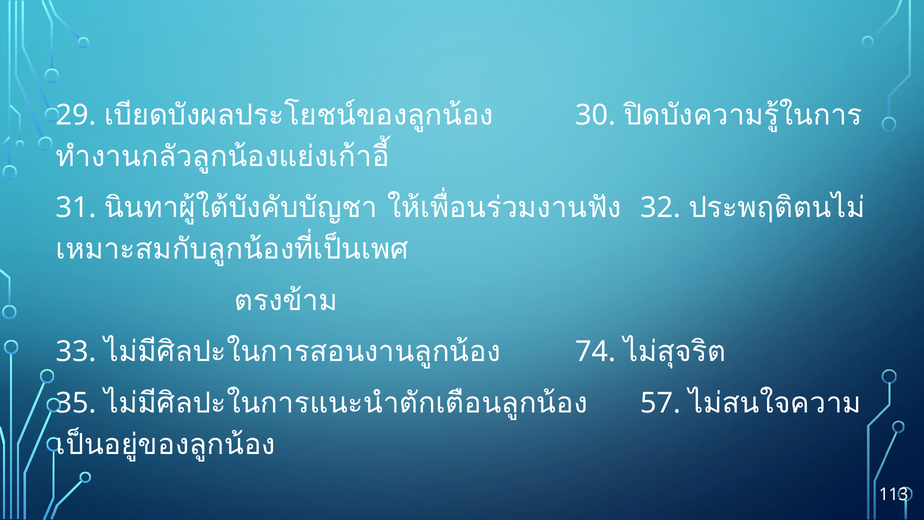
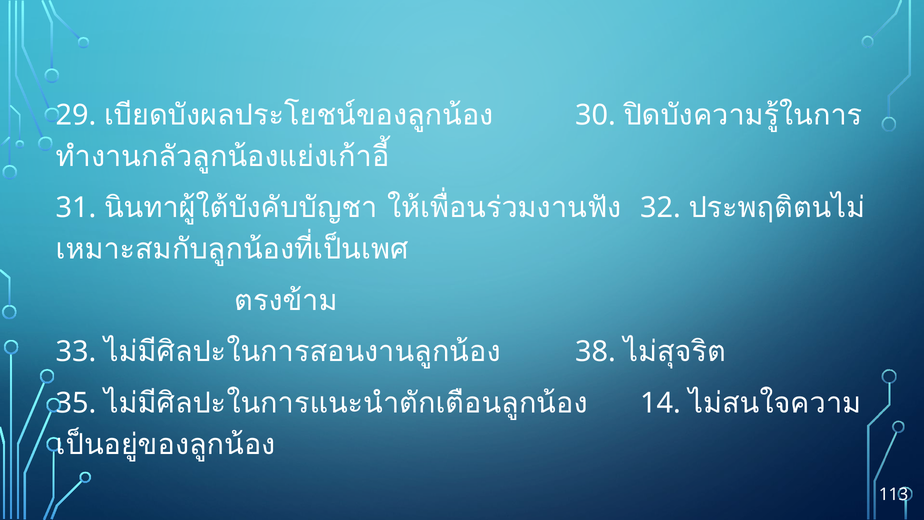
74: 74 -> 38 (596, 352)
57: 57 -> 14 (661, 403)
